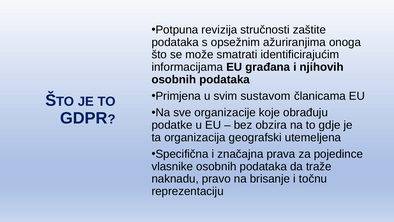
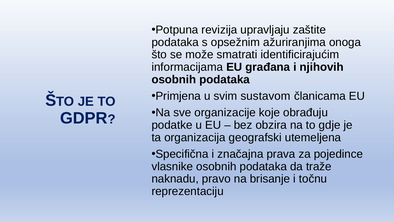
stručnosti: stručnosti -> upravljaju (265, 30)
